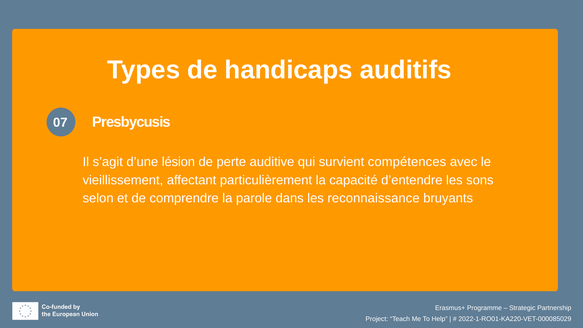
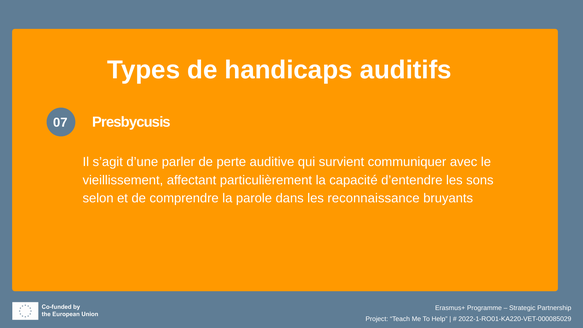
lésion: lésion -> parler (178, 162)
compétences: compétences -> communiquer (407, 162)
